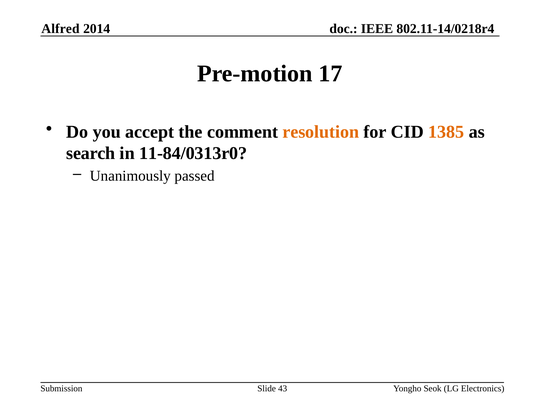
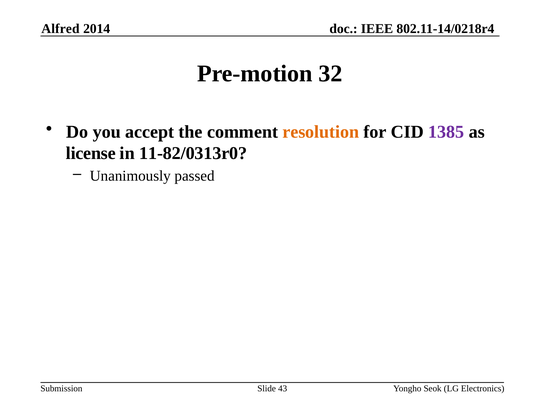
17: 17 -> 32 (331, 74)
1385 colour: orange -> purple (446, 132)
search: search -> license (91, 153)
11-84/0313r0: 11-84/0313r0 -> 11-82/0313r0 (193, 153)
